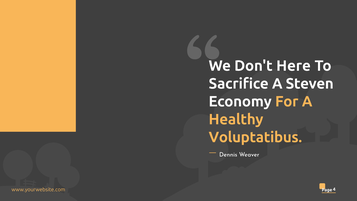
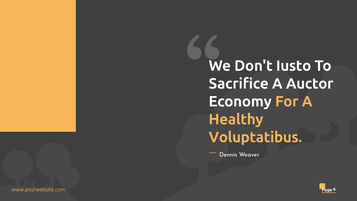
Here: Here -> Iusto (294, 66)
Steven: Steven -> Auctor (310, 84)
